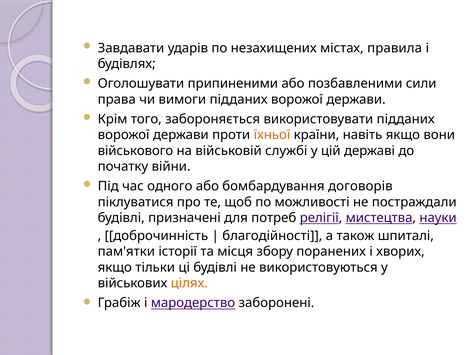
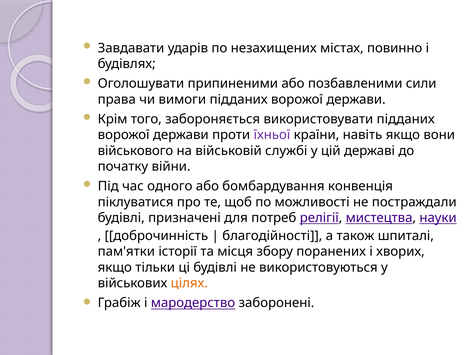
правила: правила -> повинно (395, 48)
їхньої colour: orange -> purple (272, 135)
договорів: договорів -> конвенція (360, 187)
